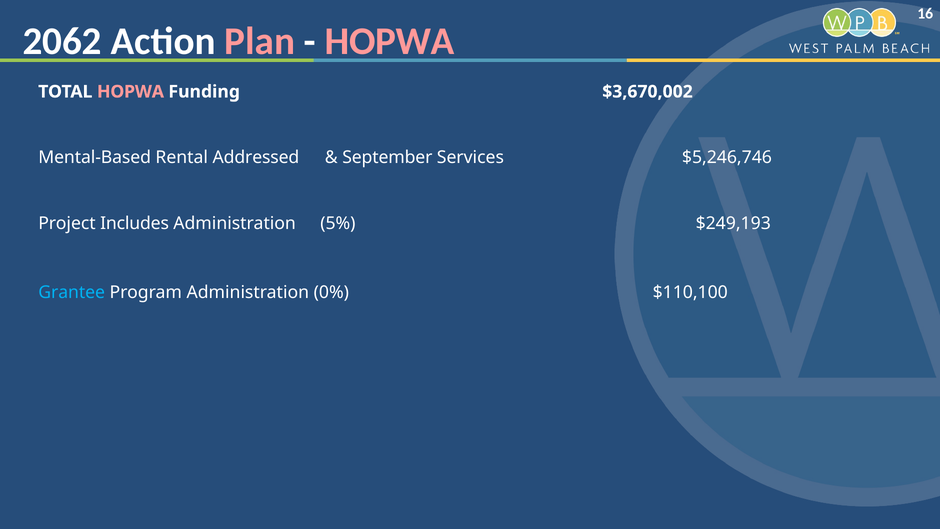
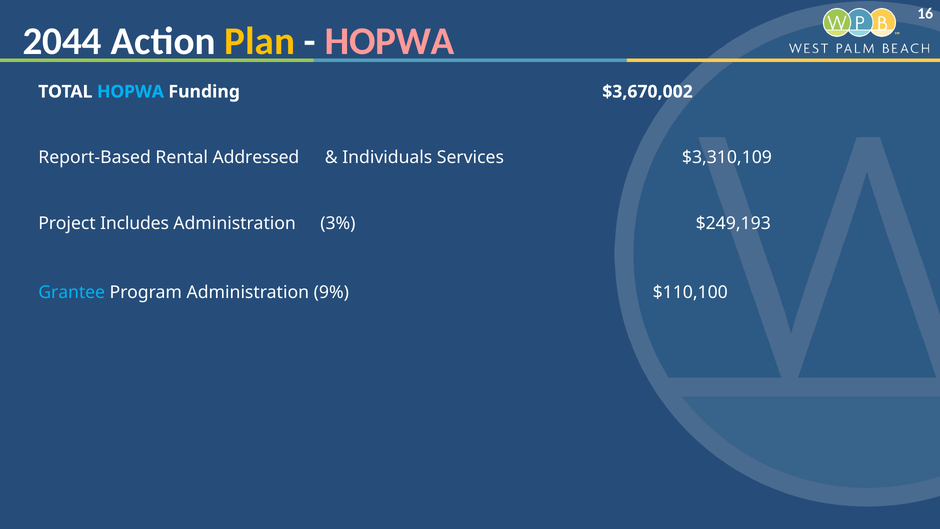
2062: 2062 -> 2044 (62, 41)
Plan colour: pink -> yellow (260, 41)
HOPWA colour: pink -> light blue (130, 92)
Mental-Based: Mental-Based -> Report-Based (95, 157)
September: September -> Individuals (387, 157)
$5,246,746: $5,246,746 -> $3,310,109 (727, 157)
5%: 5% -> 3% (338, 223)
0%: 0% -> 9% (331, 293)
